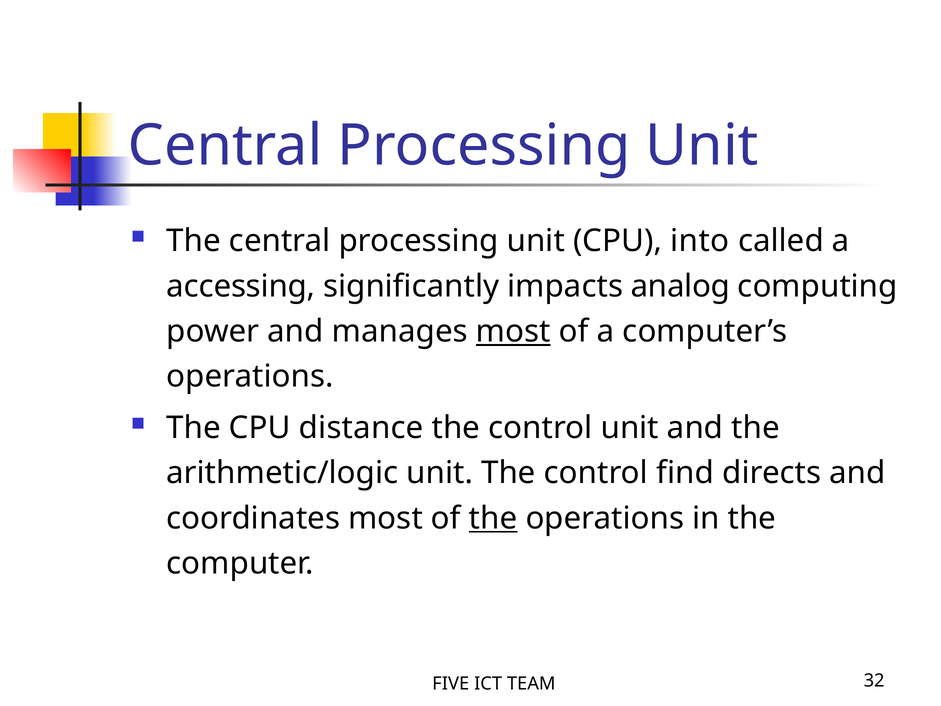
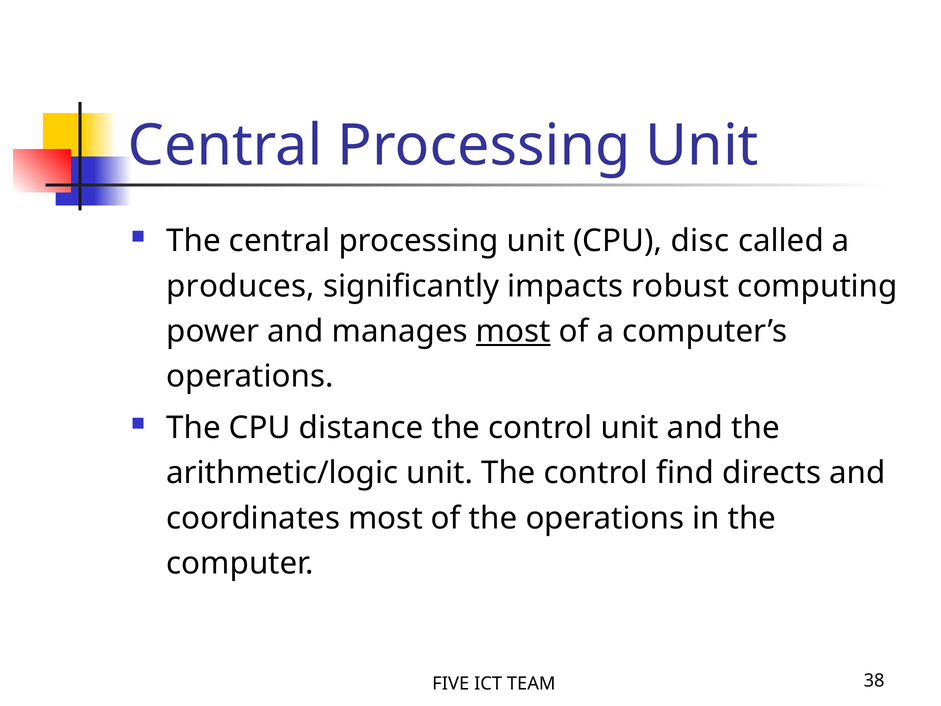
into: into -> disc (700, 241)
accessing: accessing -> produces (241, 286)
analog: analog -> robust (680, 286)
the underline: present -> none (493, 518)
32: 32 -> 38 (874, 680)
